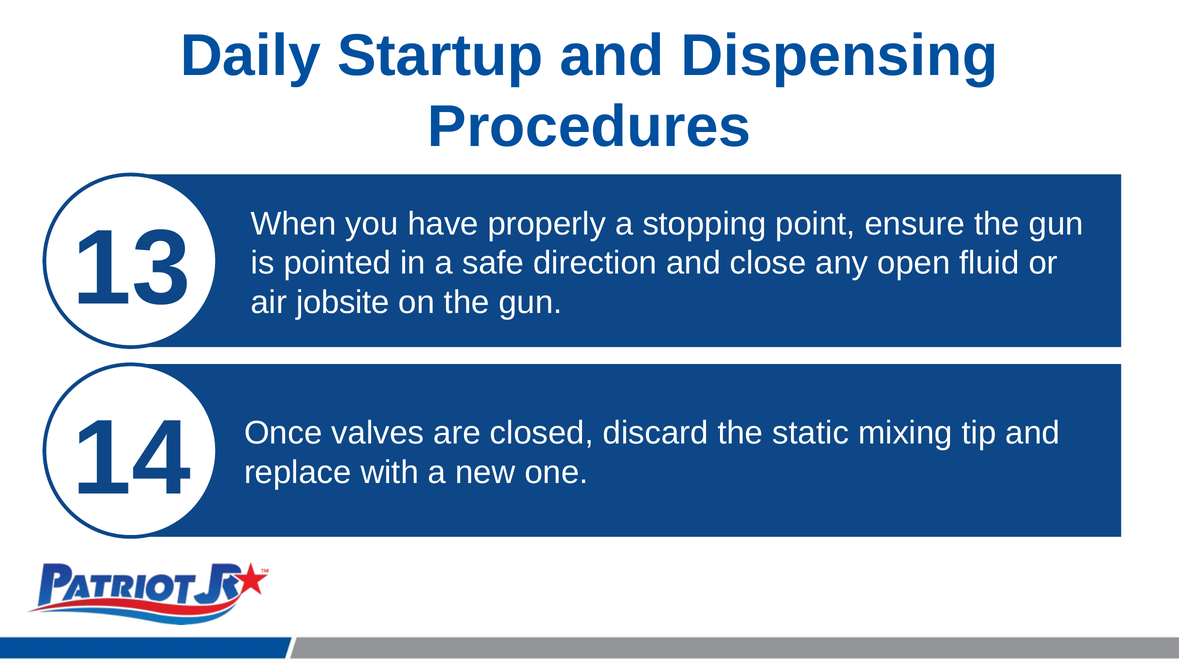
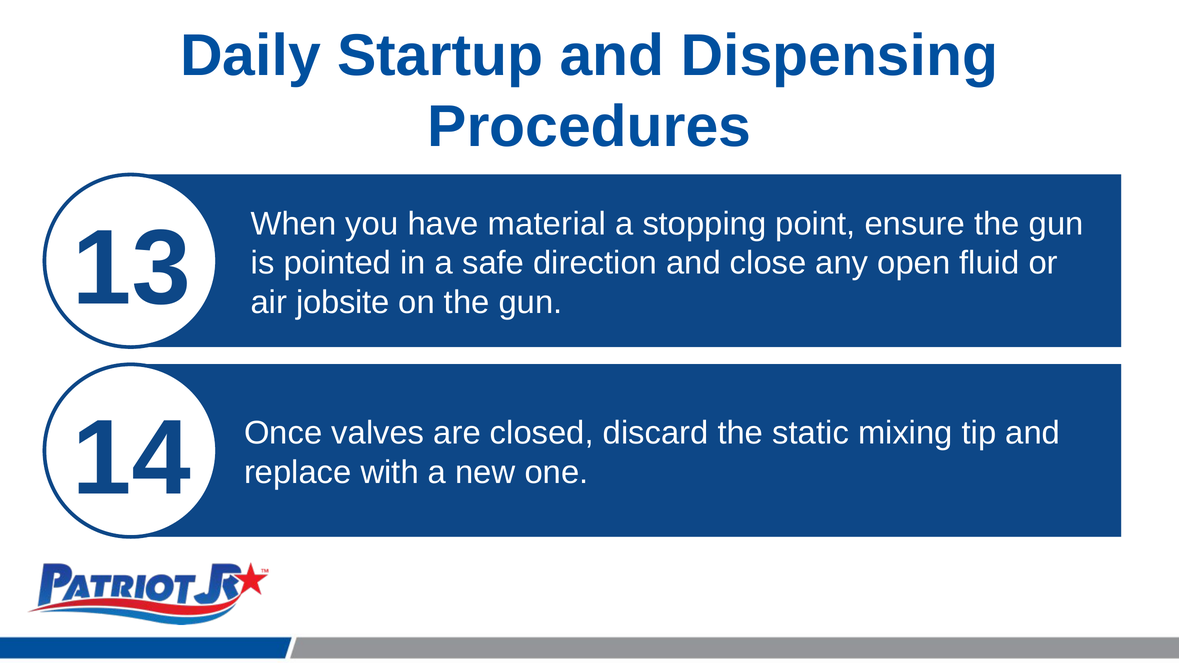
properly: properly -> material (547, 224)
